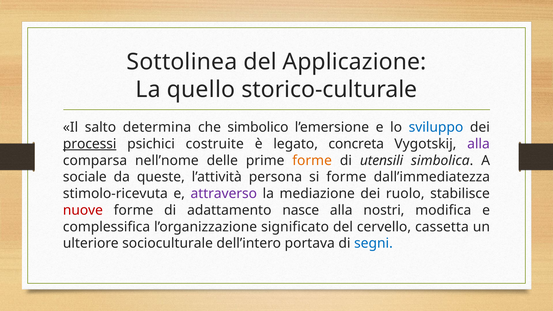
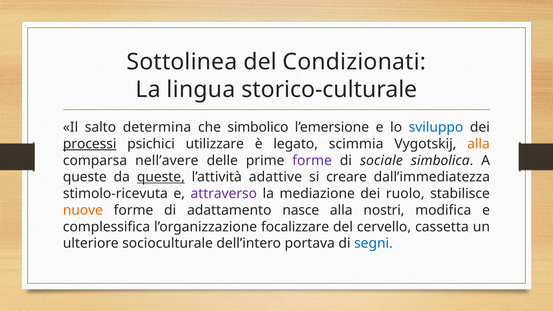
Applicazione: Applicazione -> Condizionati (354, 62)
quello: quello -> lingua (201, 90)
costruite: costruite -> utilizzare (215, 144)
concreta: concreta -> scimmia (356, 144)
alla colour: purple -> orange (479, 144)
nell’nome: nell’nome -> nell’avere (167, 161)
forme colour: orange -> purple (312, 161)
utensili: utensili -> sociale (381, 161)
sociale: sociale -> queste (85, 177)
queste underline: none -> present (161, 177)
persona: persona -> adattive (275, 177)
si forme: forme -> creare (347, 177)
nuove colour: red -> orange (83, 210)
significato: significato -> focalizzare (295, 227)
